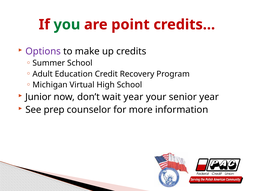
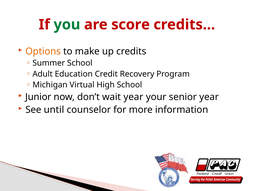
point: point -> score (131, 25)
Options colour: purple -> orange (43, 51)
prep: prep -> until (54, 110)
